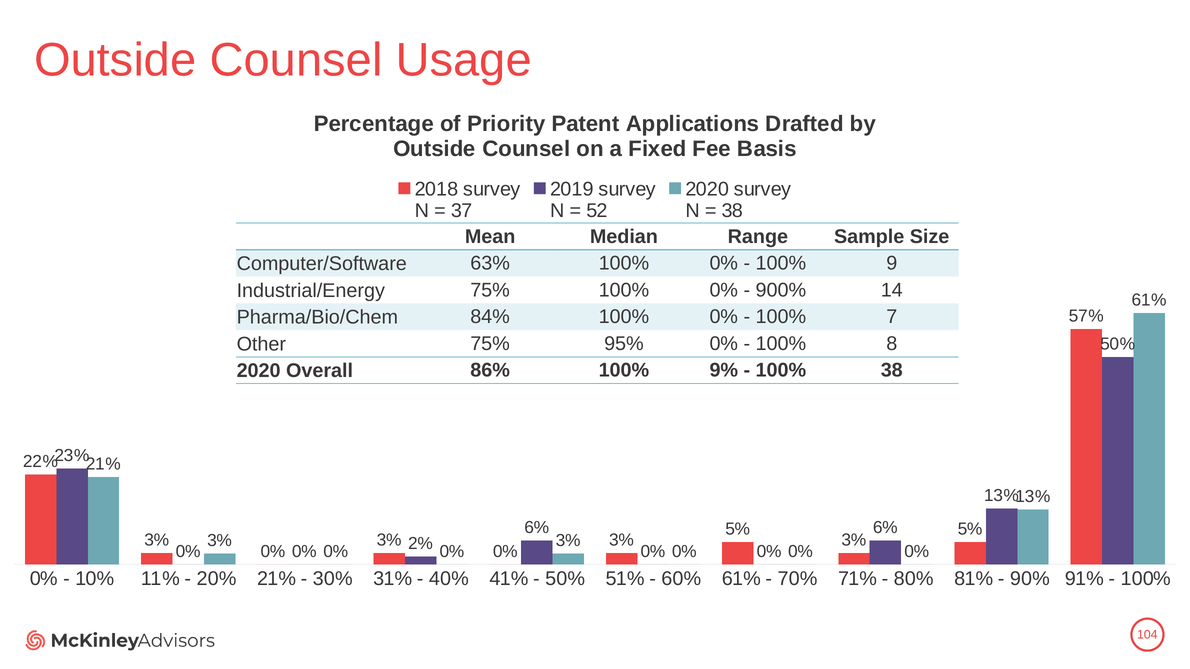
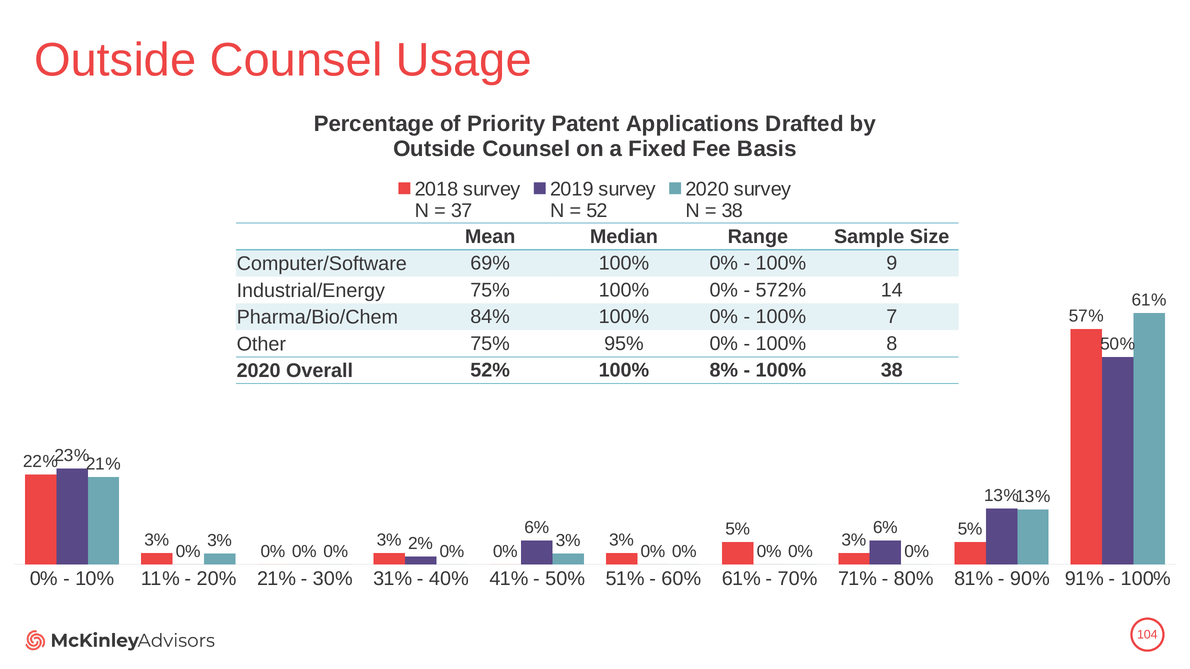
63%: 63% -> 69% (490, 264)
900%: 900% -> 572% (781, 290)
86%: 86% -> 52% (490, 371)
9%: 9% -> 8% (724, 371)
